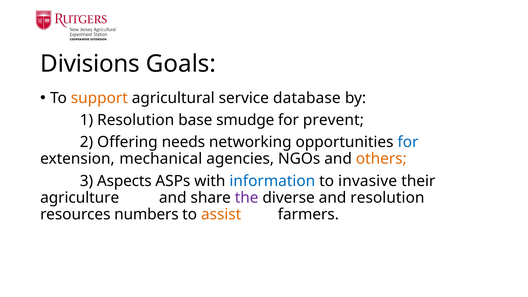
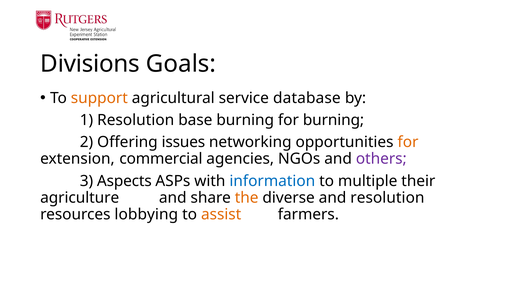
base smudge: smudge -> burning (245, 120)
for prevent: prevent -> burning (333, 120)
needs: needs -> issues (183, 142)
for colour: blue -> orange (408, 142)
mechanical: mechanical -> commercial (161, 159)
others colour: orange -> purple (381, 159)
invasive: invasive -> multiple (368, 181)
the colour: purple -> orange (247, 198)
numbers: numbers -> lobbying (146, 214)
